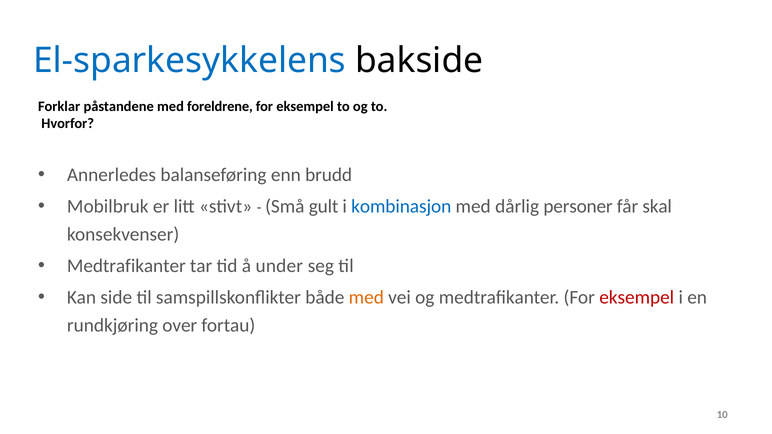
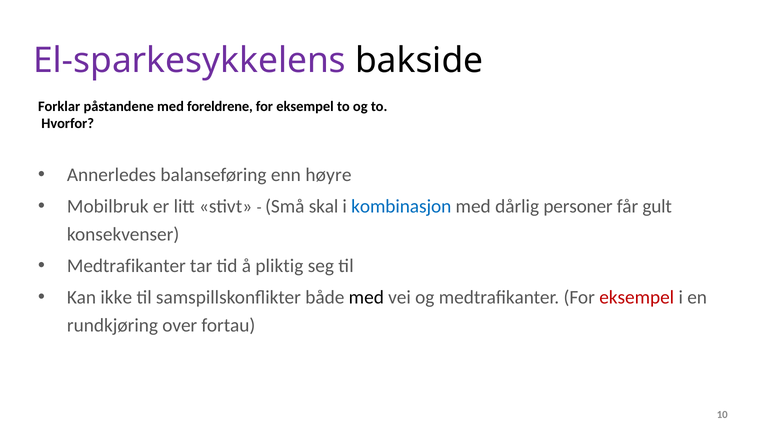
El-sparkesykkelens colour: blue -> purple (190, 61)
brudd: brudd -> høyre (328, 175)
gult: gult -> skal (324, 207)
skal: skal -> gult (657, 207)
under: under -> pliktig (279, 266)
side: side -> ikke (116, 298)
med colour: orange -> black (366, 298)
